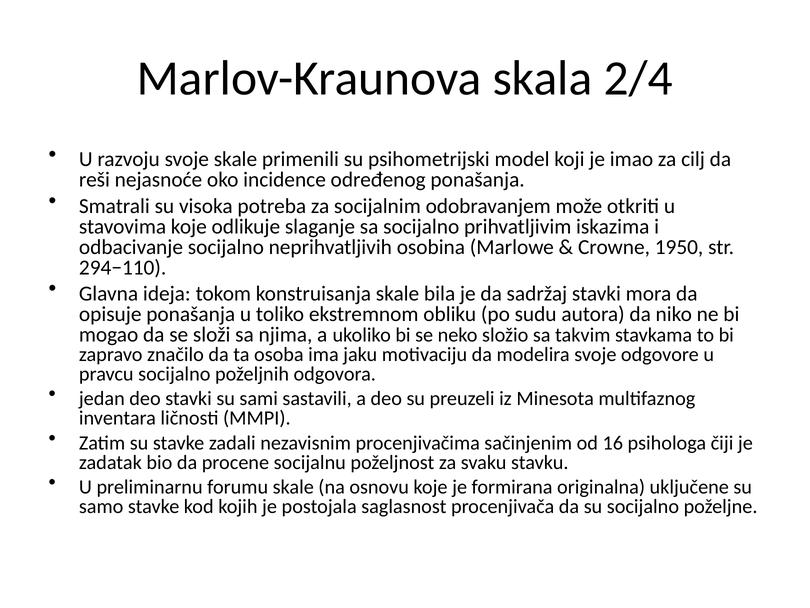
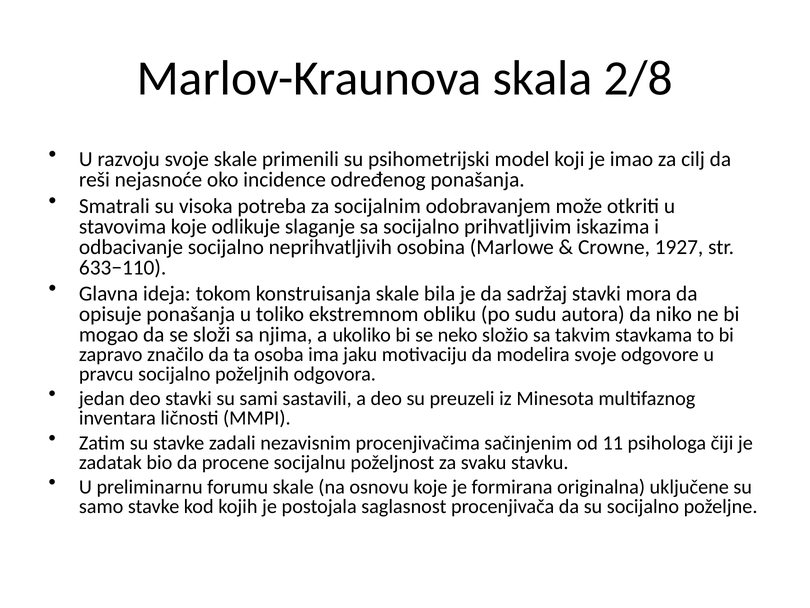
2/4: 2/4 -> 2/8 (638, 78)
1950: 1950 -> 1927 (679, 247)
294−110: 294−110 -> 633−110 (123, 267)
16: 16 -> 11 (613, 443)
